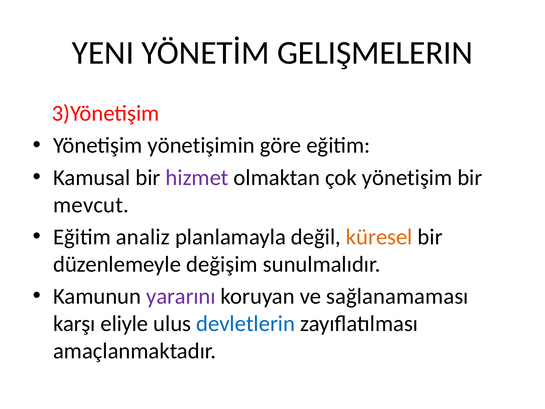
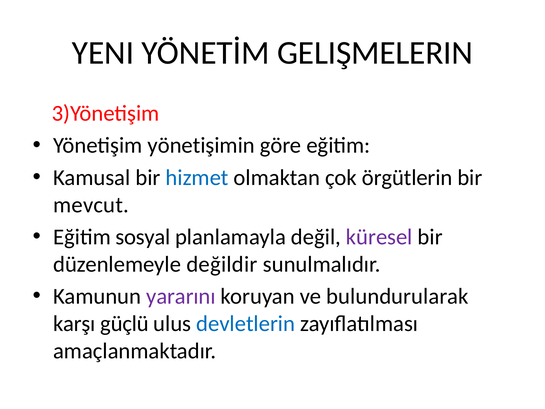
hizmet colour: purple -> blue (197, 178)
çok yönetişim: yönetişim -> örgütlerin (407, 178)
analiz: analiz -> sosyal (143, 237)
küresel colour: orange -> purple (379, 237)
değişim: değişim -> değildir (222, 264)
sağlanamaması: sağlanamaması -> bulundurularak (397, 296)
eliyle: eliyle -> güçlü (124, 323)
